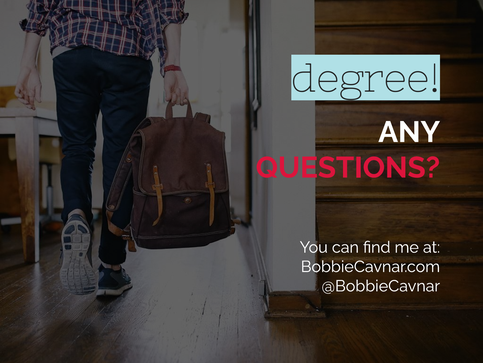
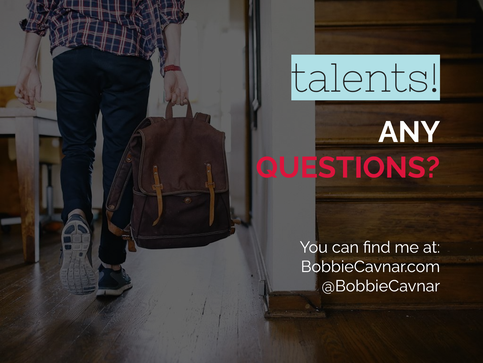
degree: degree -> talents (366, 78)
